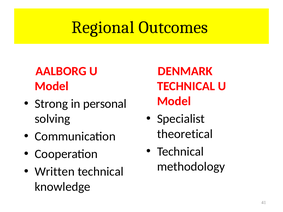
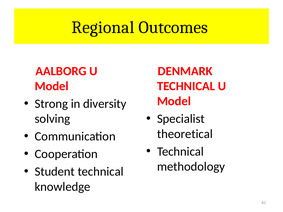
personal: personal -> diversity (105, 104)
Written: Written -> Student (55, 172)
